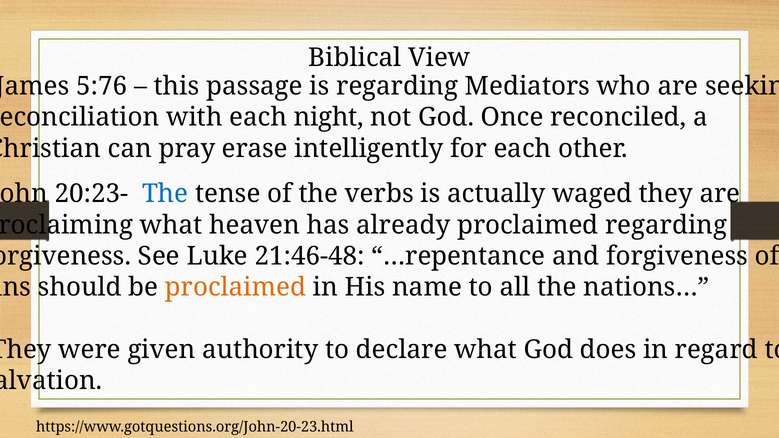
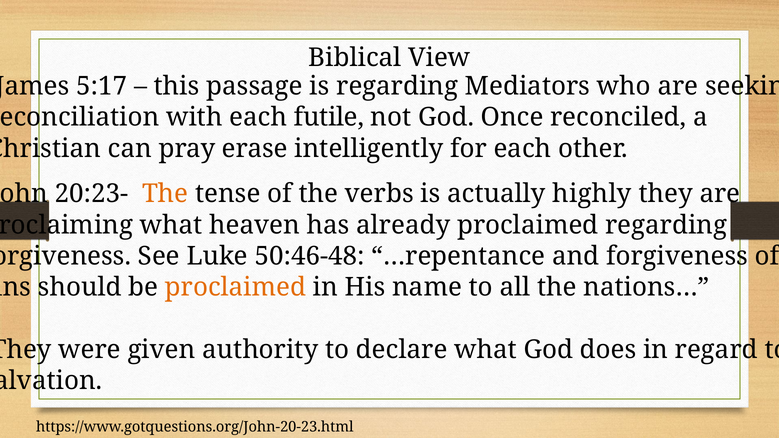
5:76: 5:76 -> 5:17 (102, 86)
night: night -> futile (329, 117)
The colour: blue -> orange (165, 194)
waged: waged -> highly (592, 194)
21:46-48: 21:46-48 -> 50:46-48 (310, 256)
